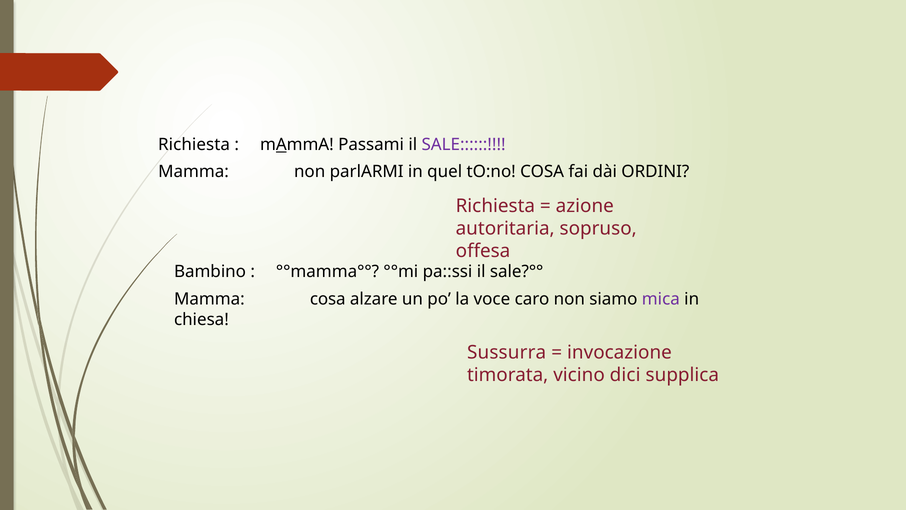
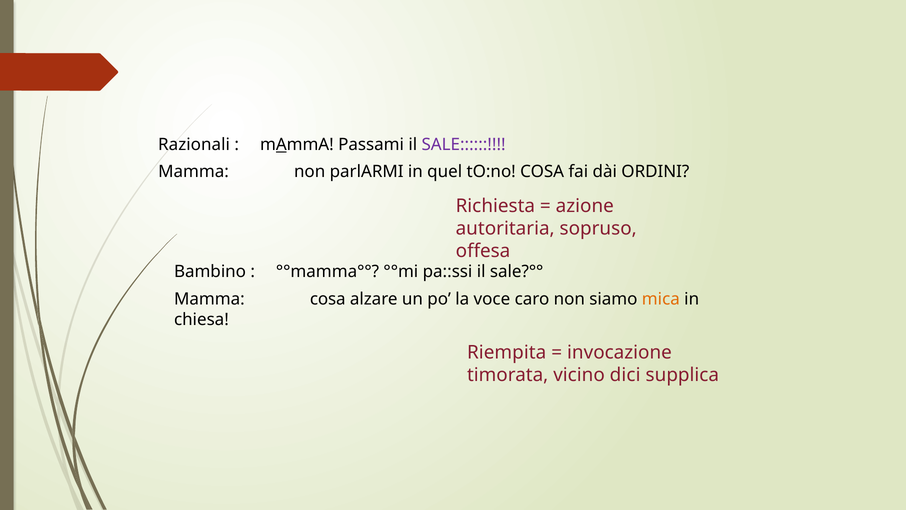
Richiesta: Richiesta -> Razionali (194, 144)
mica colour: purple -> orange (661, 299)
Sussurra: Sussurra -> Riempita (507, 352)
